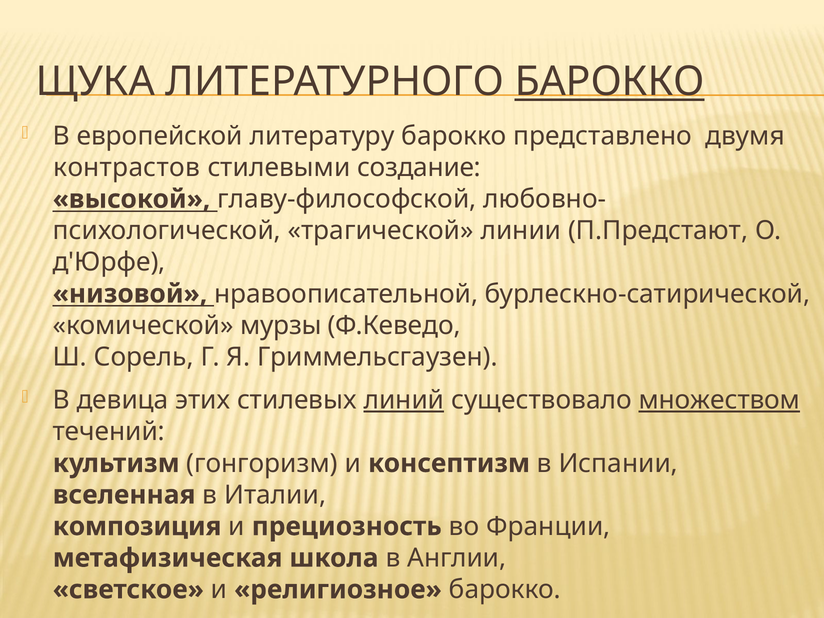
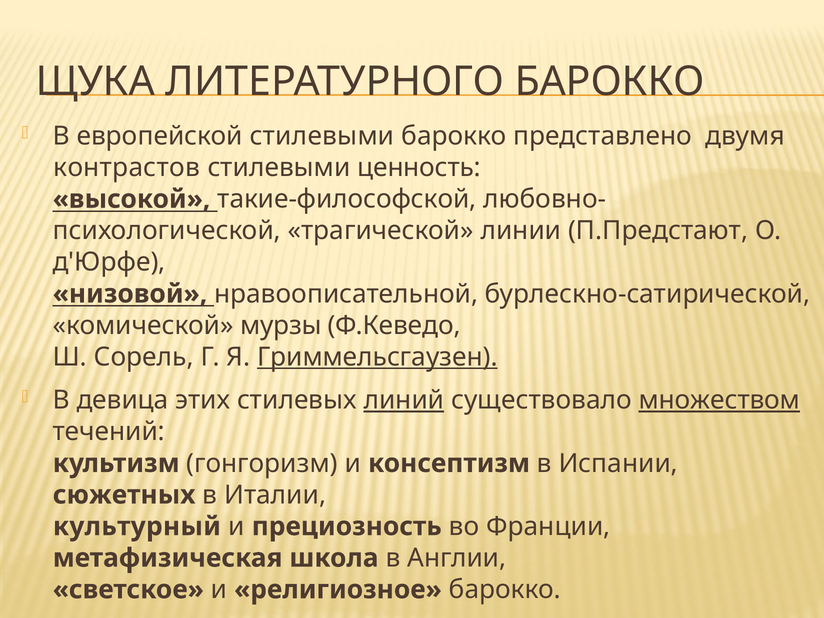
БАРОККО underline: present -> none (610, 82)
европейской литературу: литературу -> стилевыми (322, 136)
создание: создание -> ценность (419, 168)
главу-философской: главу-философской -> такие-философской (347, 199)
Гриммельсгаузен underline: none -> present (377, 357)
вселенная: вселенная -> сюжетных (124, 495)
композиция: композиция -> культурный (137, 526)
